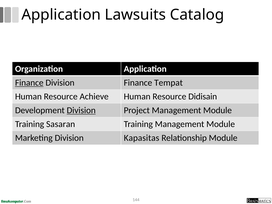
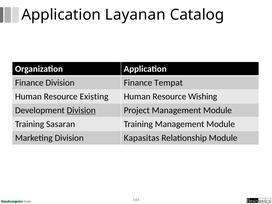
Lawsuits: Lawsuits -> Layanan (135, 15)
Finance underline: present -> none (29, 83)
Achieve: Achieve -> Existing (94, 97)
Didisain: Didisain -> Wishing (203, 97)
